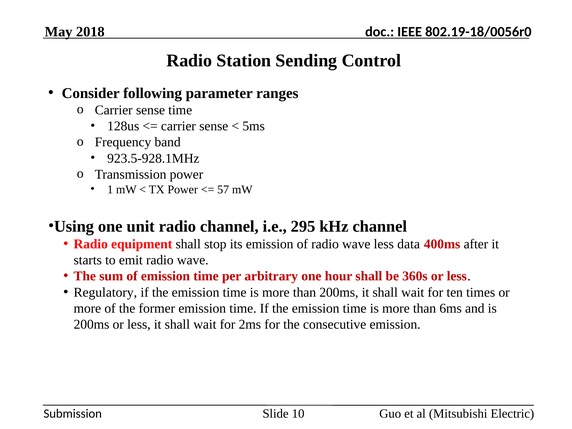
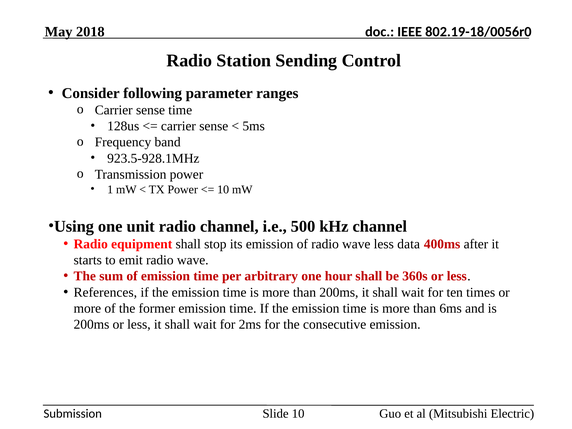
57: 57 -> 10 (223, 189)
295: 295 -> 500 (303, 226)
Regulatory: Regulatory -> References (105, 292)
